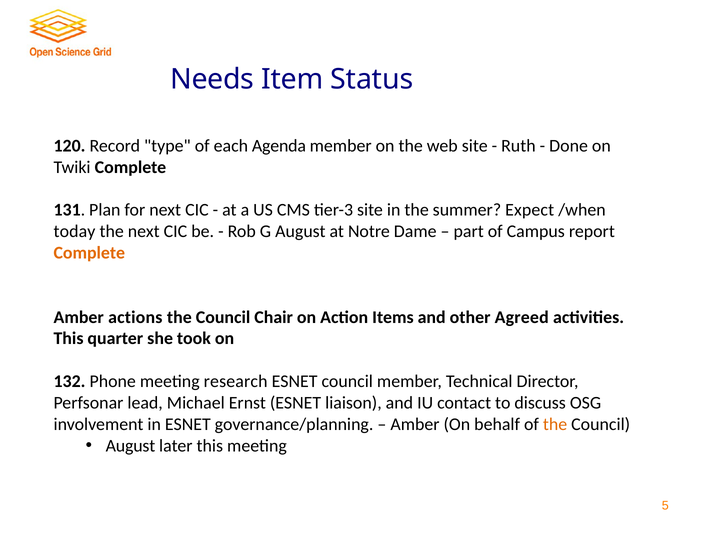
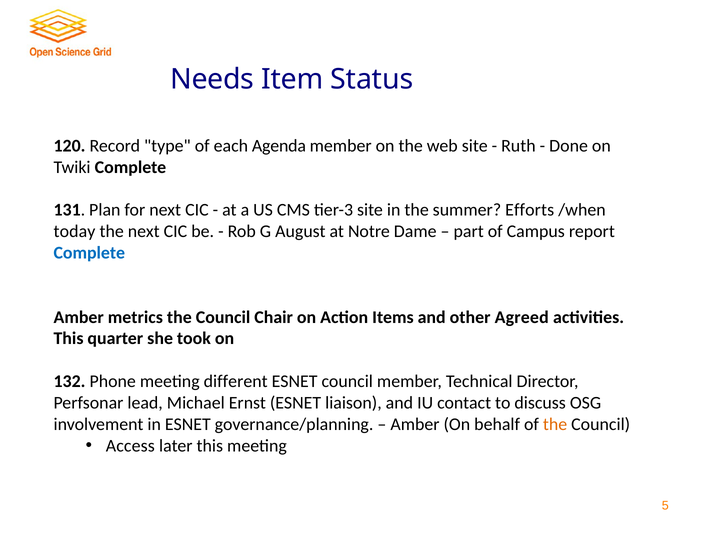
Expect: Expect -> Efforts (530, 210)
Complete colour: orange -> blue (89, 253)
actions: actions -> metrics (135, 317)
research: research -> different (236, 382)
August: August -> Access (130, 446)
